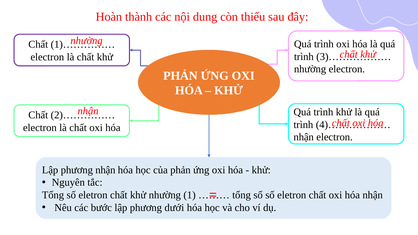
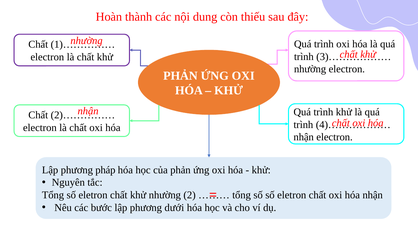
phương nhận: nhận -> pháp (105, 170)
1: 1 -> 2 (190, 195)
